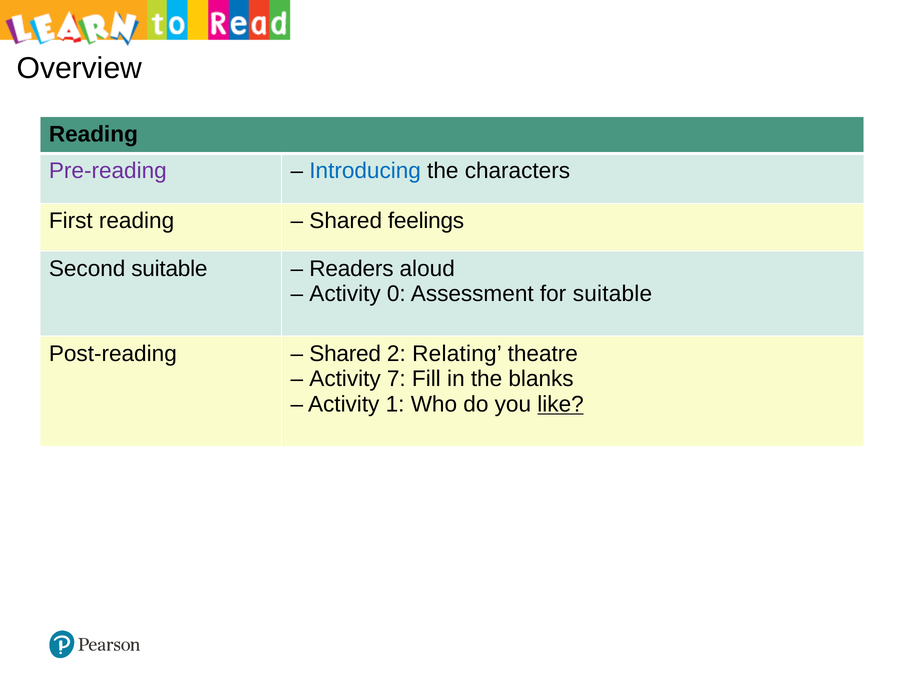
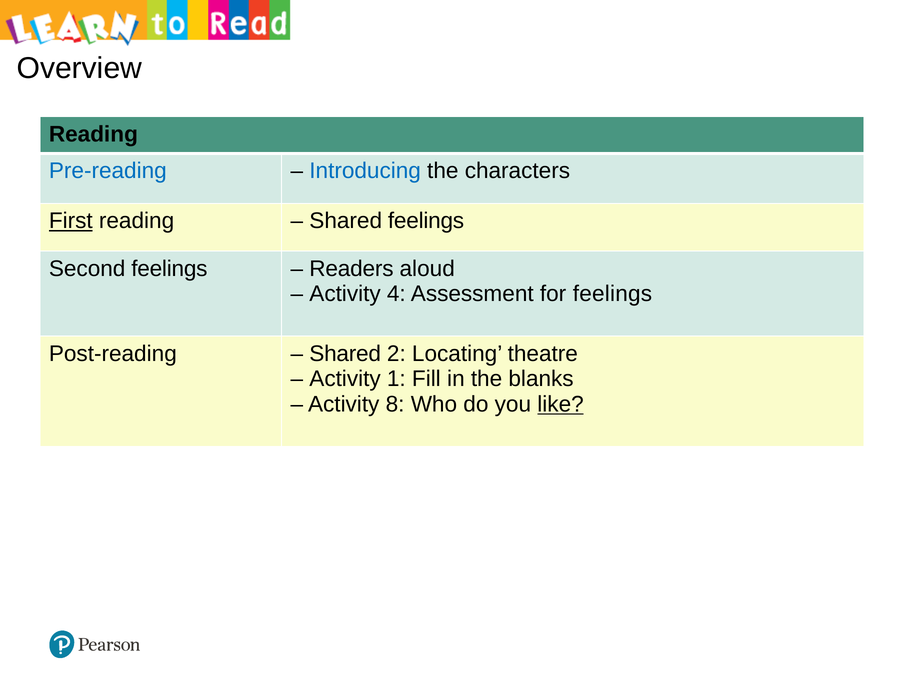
Pre-reading colour: purple -> blue (108, 171)
First underline: none -> present (71, 221)
Second suitable: suitable -> feelings (169, 268)
0: 0 -> 4 (396, 294)
for suitable: suitable -> feelings (612, 294)
Relating: Relating -> Locating (457, 353)
7: 7 -> 1 (396, 379)
1: 1 -> 8 (395, 404)
